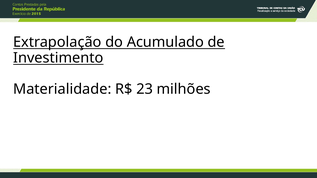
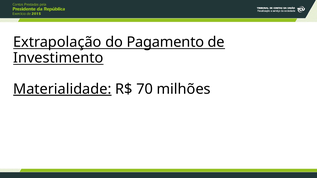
Acumulado: Acumulado -> Pagamento (165, 42)
Materialidade underline: none -> present (62, 89)
23: 23 -> 70 (145, 89)
